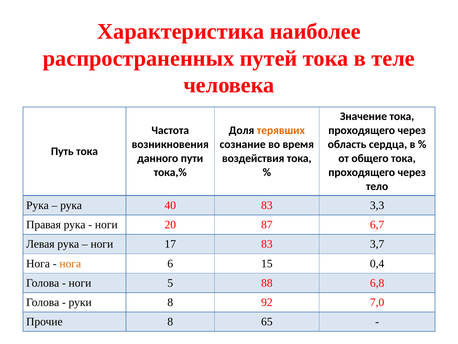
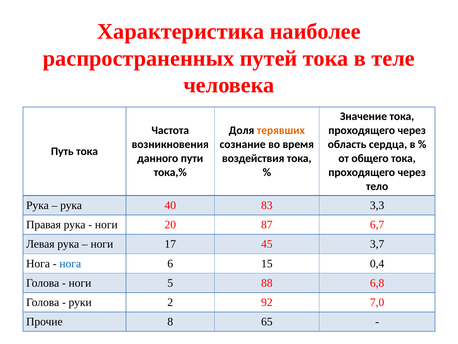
17 83: 83 -> 45 (267, 244)
нога colour: orange -> blue (70, 263)
руки 8: 8 -> 2 (170, 302)
